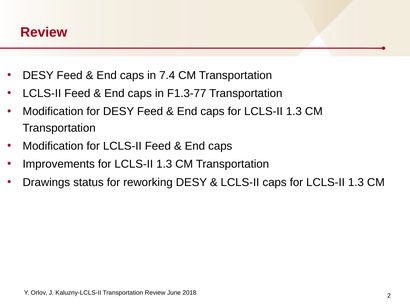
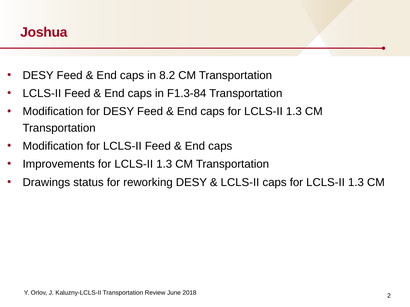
Review: Review -> Joshua (44, 32)
7.4: 7.4 -> 8.2 (167, 75)
F1.3-77: F1.3-77 -> F1.3-84 (187, 94)
